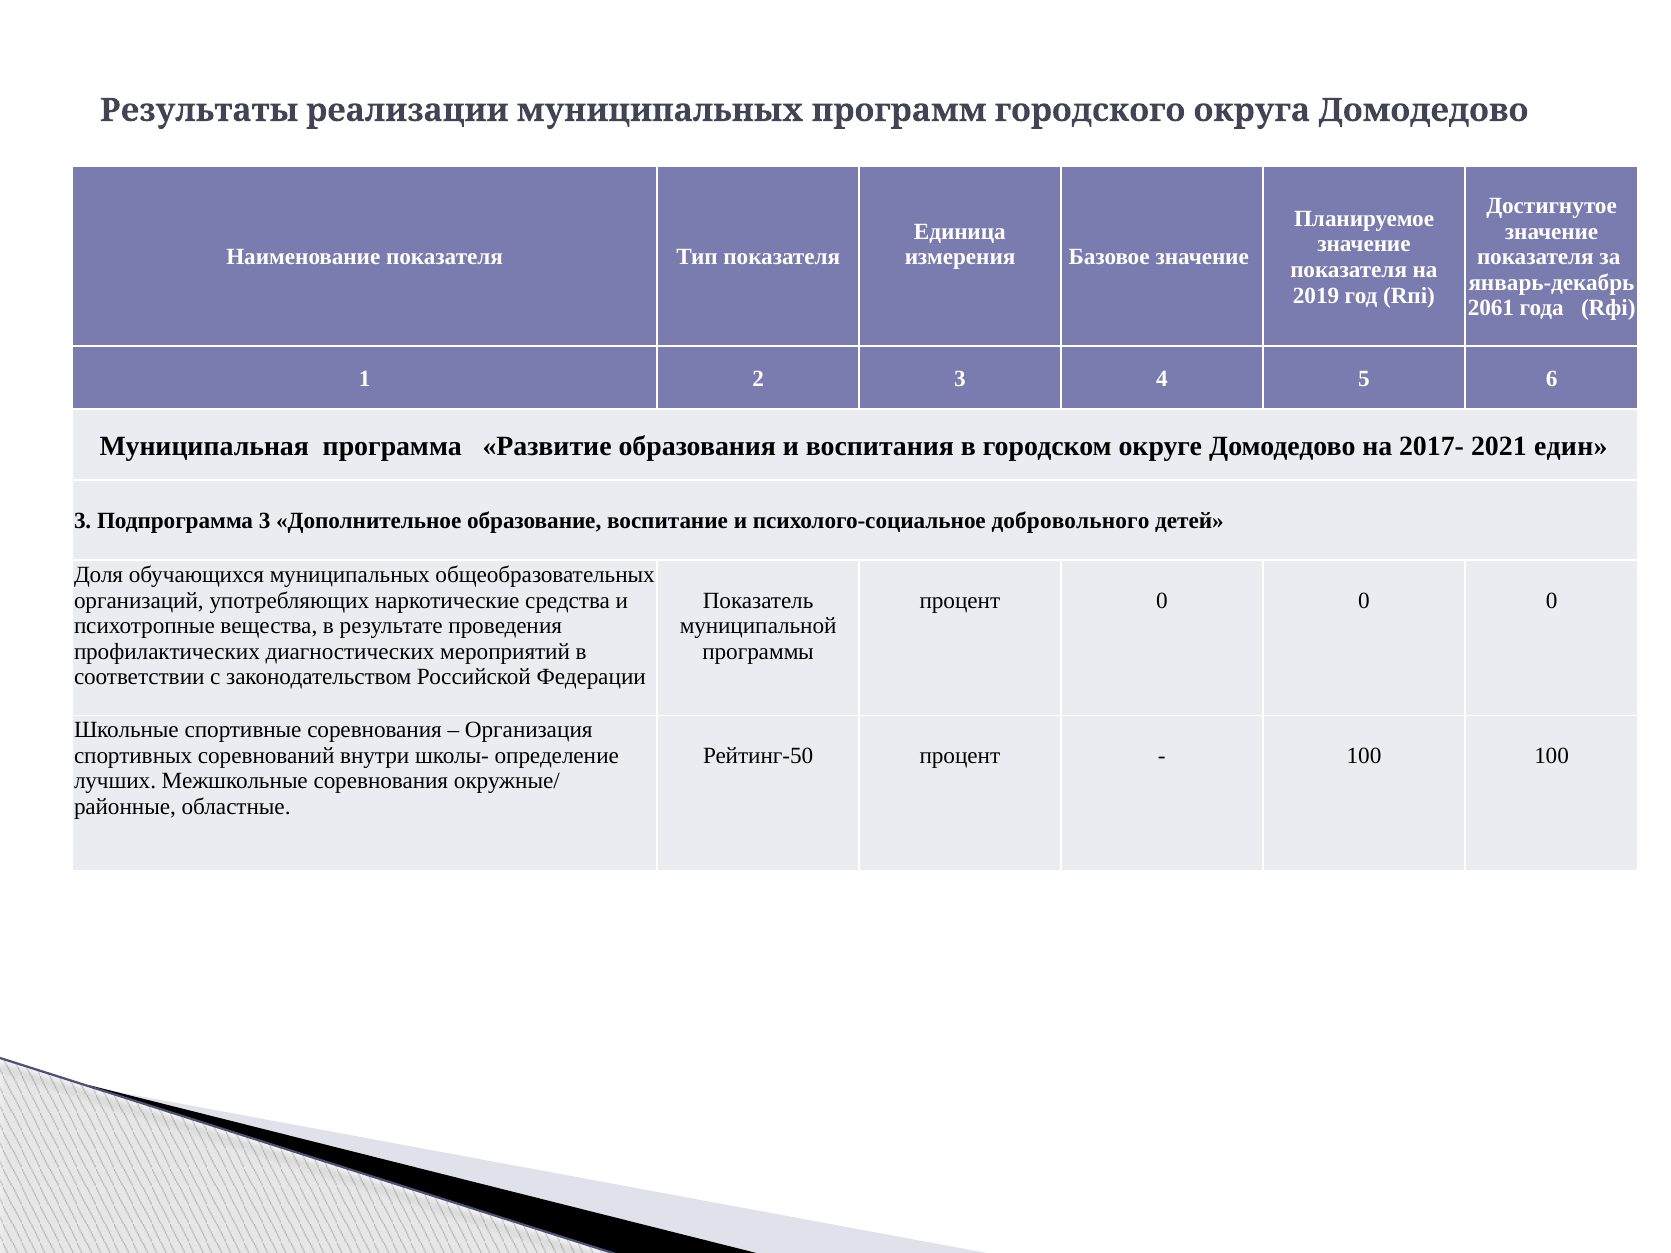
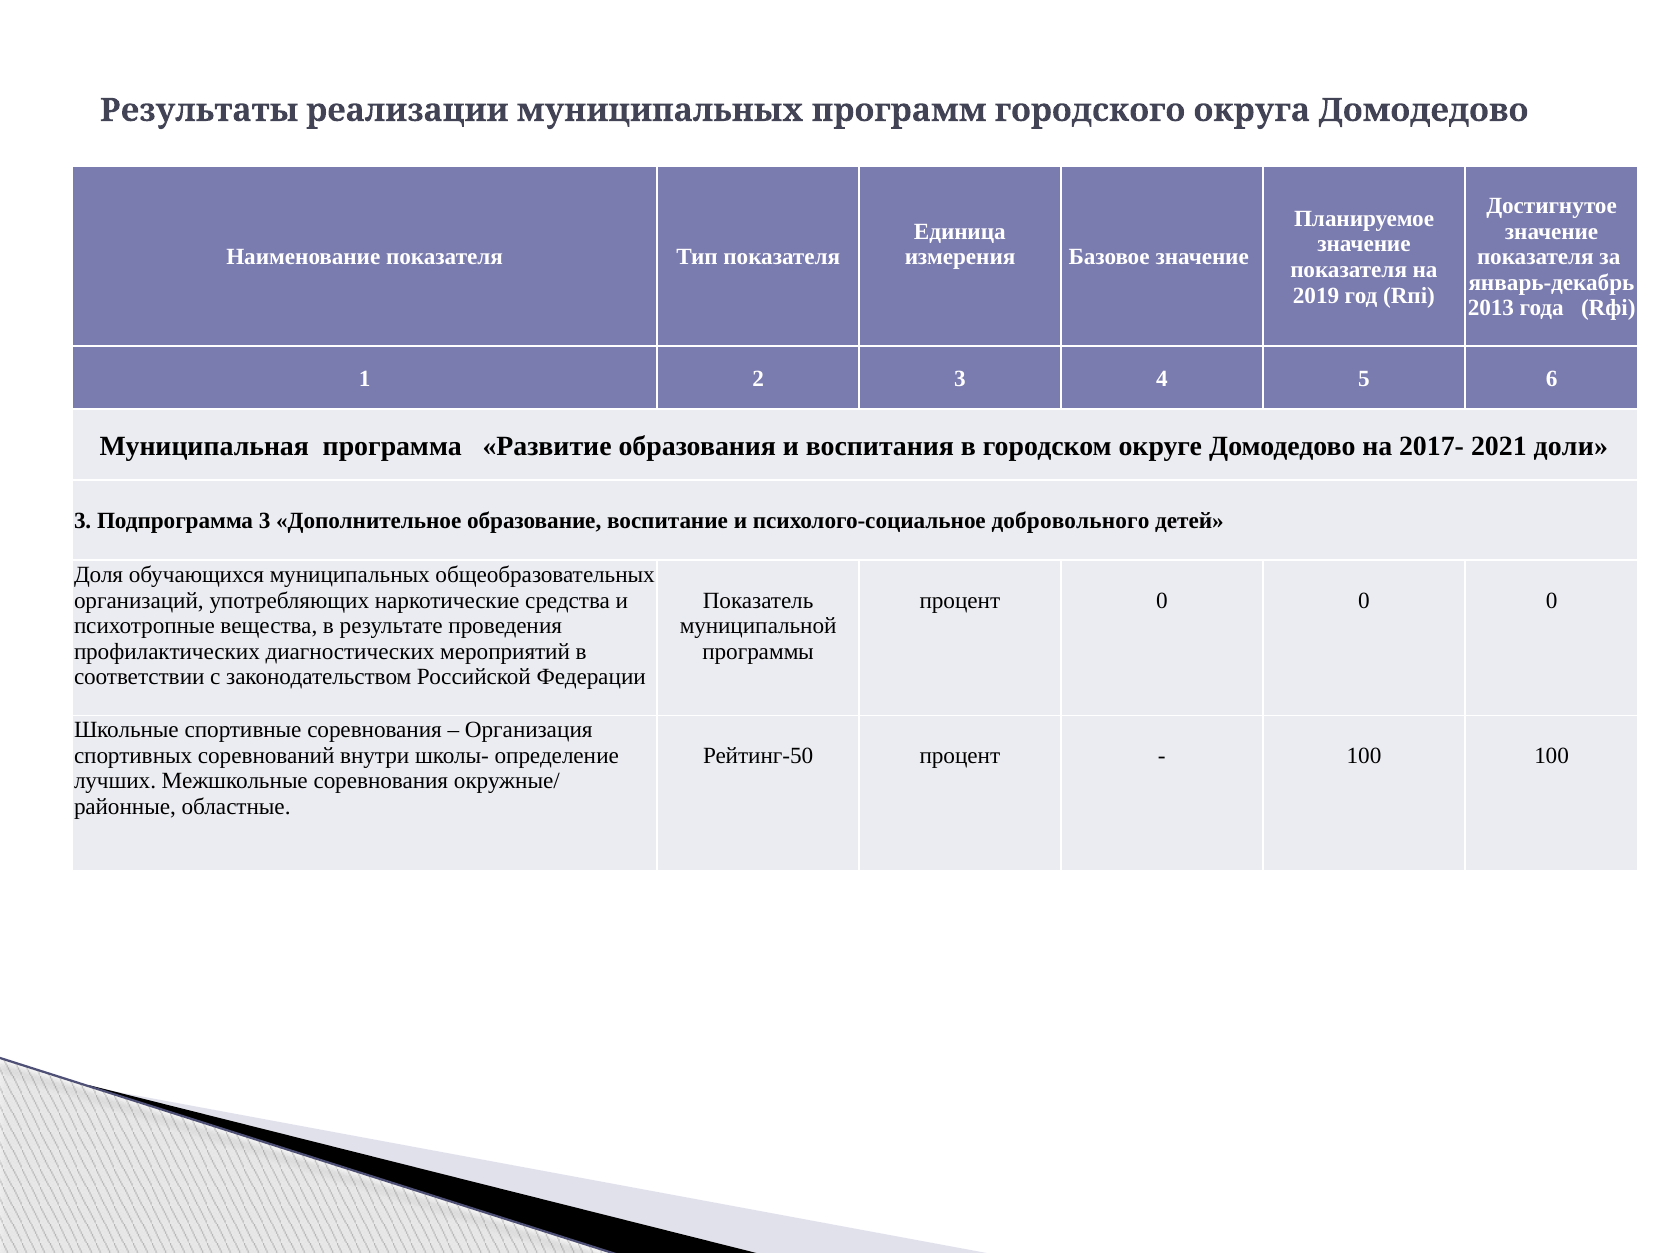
2061: 2061 -> 2013 (1491, 308)
един: един -> доли (1571, 446)
